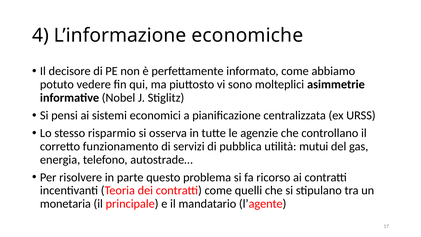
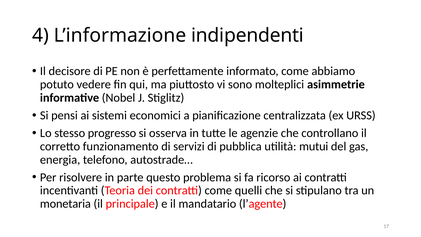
economiche: economiche -> indipendenti (248, 35)
risparmio: risparmio -> progresso (112, 133)
